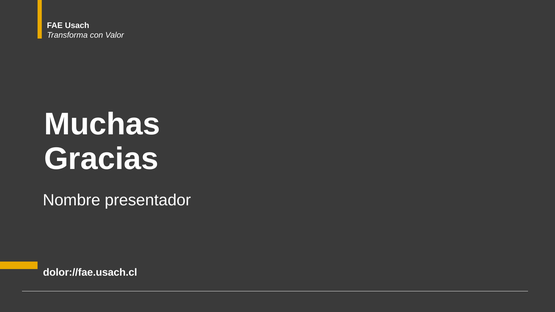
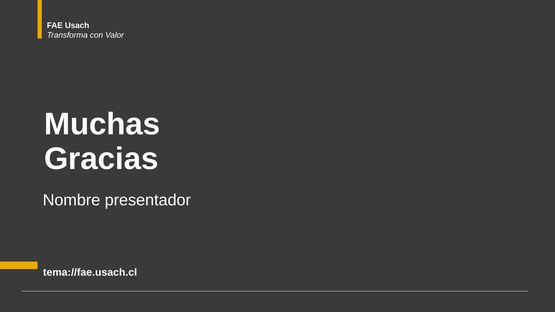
dolor://fae.usach.cl: dolor://fae.usach.cl -> tema://fae.usach.cl (90, 273)
